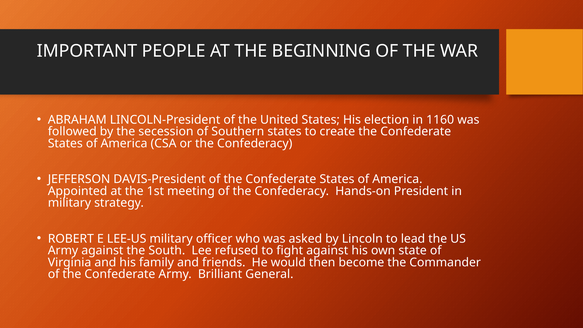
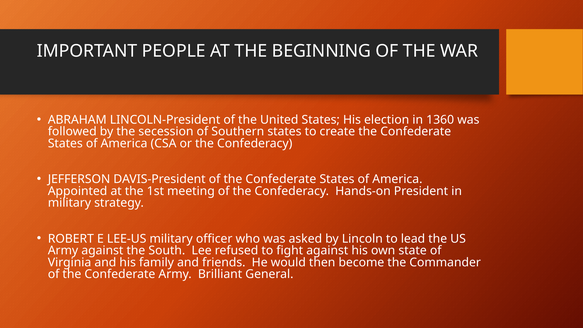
1160: 1160 -> 1360 (440, 120)
